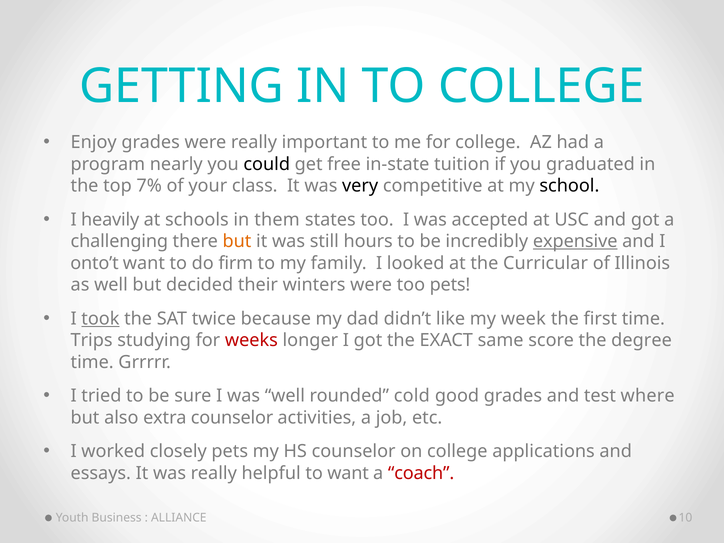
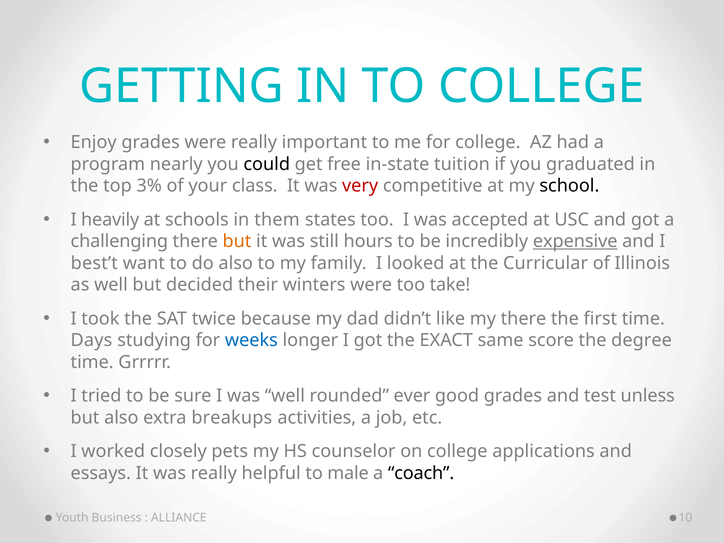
7%: 7% -> 3% (149, 186)
very colour: black -> red (360, 186)
onto’t: onto’t -> best’t (94, 263)
do firm: firm -> also (236, 263)
too pets: pets -> take (450, 285)
took underline: present -> none (100, 319)
my week: week -> there (523, 319)
Trips: Trips -> Days (91, 340)
weeks colour: red -> blue (251, 340)
cold: cold -> ever (412, 396)
where: where -> unless (648, 396)
extra counselor: counselor -> breakups (232, 418)
to want: want -> male (348, 473)
coach colour: red -> black (421, 473)
